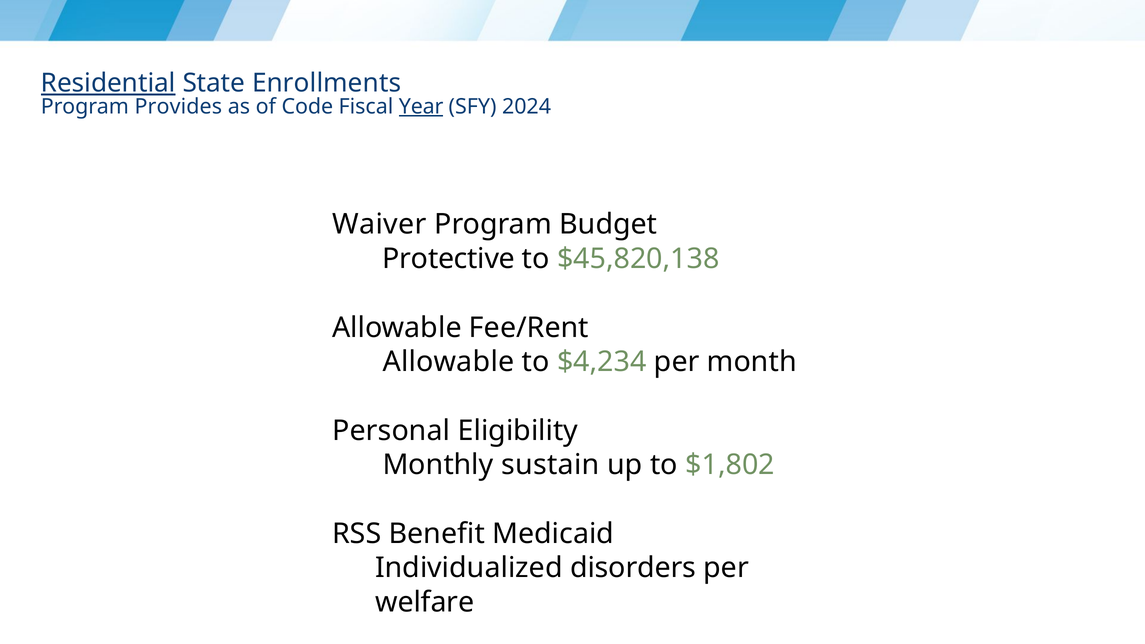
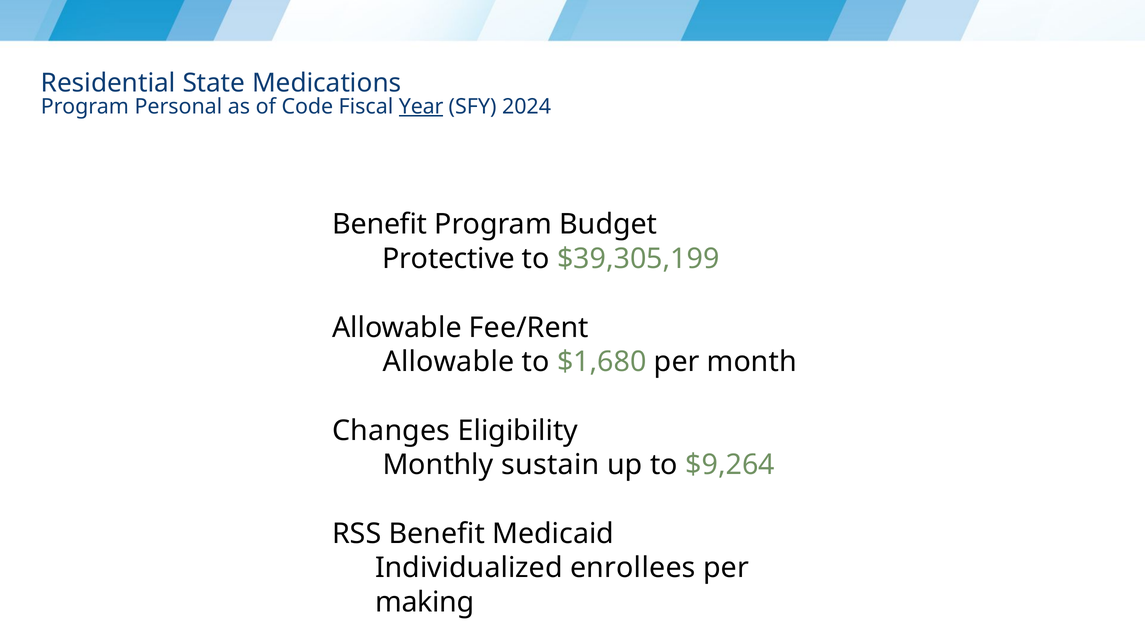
Residential underline: present -> none (108, 83)
Enrollments: Enrollments -> Medications (327, 83)
Provides: Provides -> Personal (178, 107)
Waiver: Waiver -> Benefit (380, 225)
$45,820,138: $45,820,138 -> $39,305,199 (638, 259)
$4,234: $4,234 -> $1,680 (602, 362)
Personal: Personal -> Changes (391, 431)
$1,802: $1,802 -> $9,264 (730, 465)
disorders: disorders -> enrollees (633, 568)
welfare: welfare -> making (425, 602)
